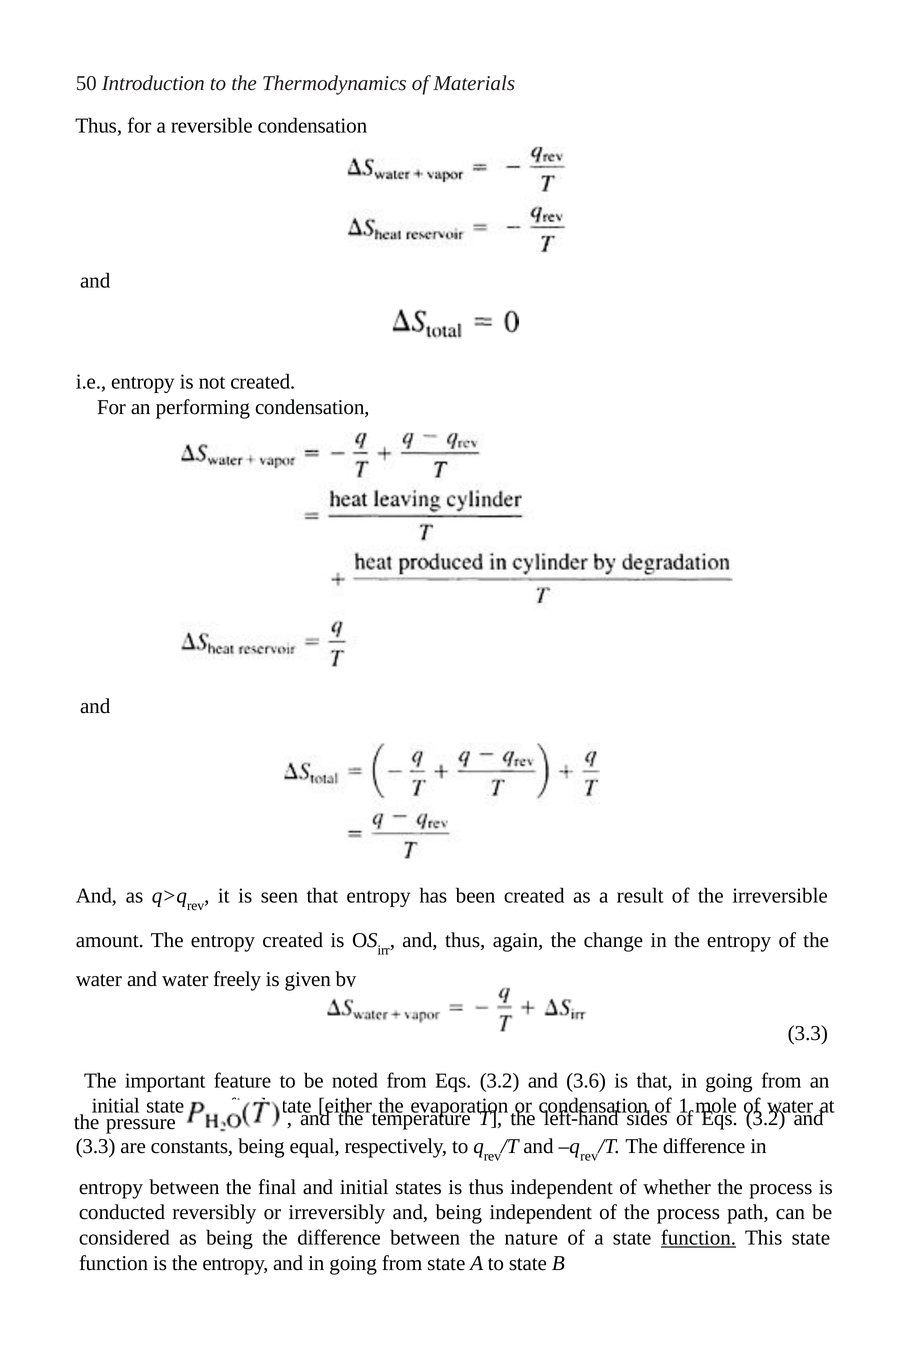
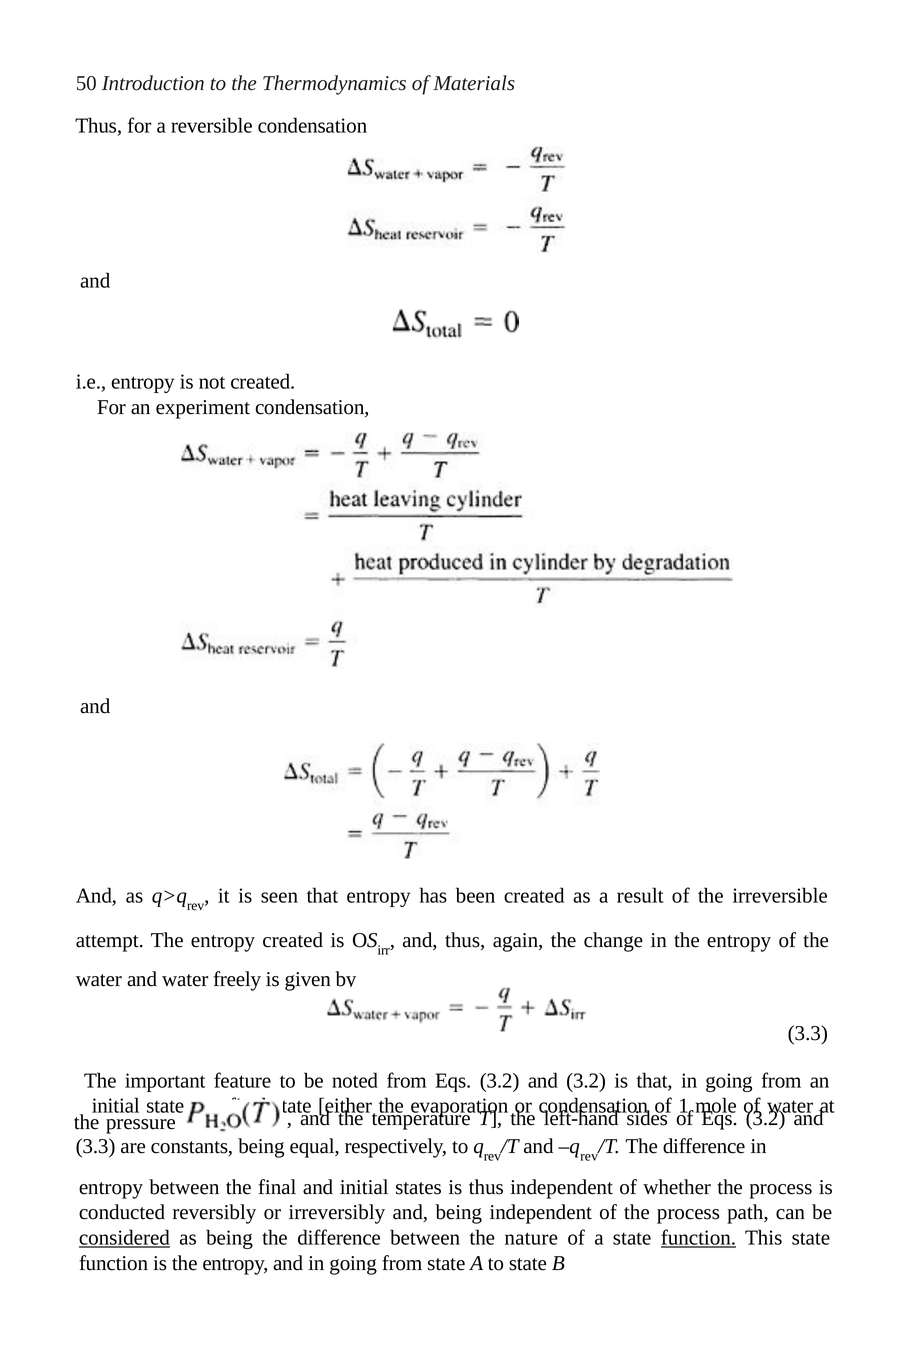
performing: performing -> experiment (203, 407)
amount: amount -> attempt (110, 940)
and 3.6: 3.6 -> 3.2 (586, 1080)
considered underline: none -> present (124, 1237)
